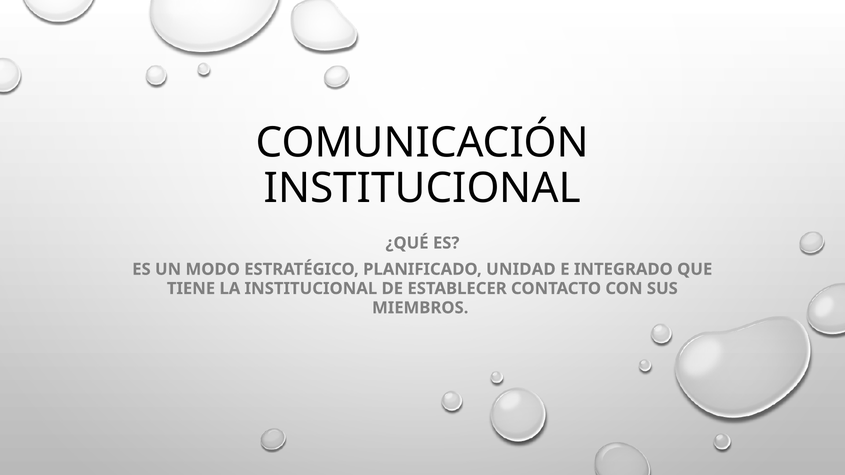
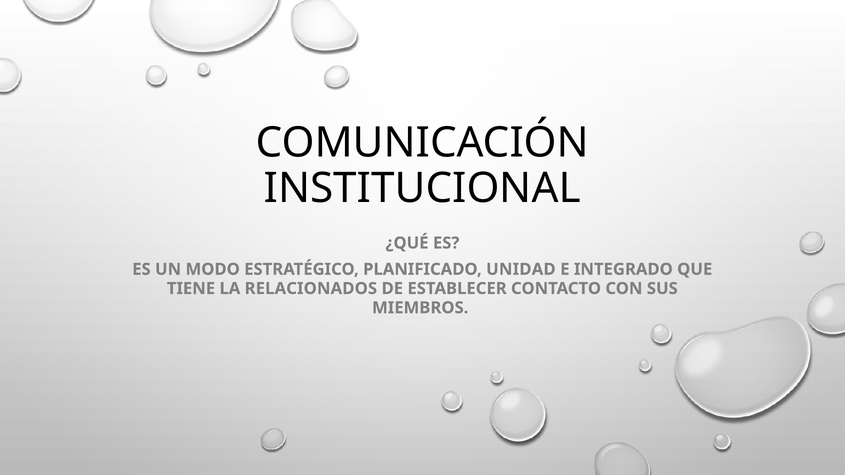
LA INSTITUCIONAL: INSTITUCIONAL -> RELACIONADOS (311, 289)
